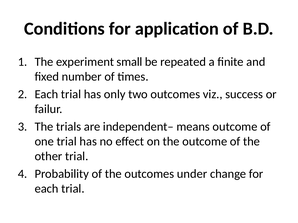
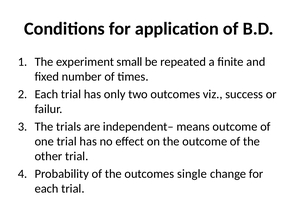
under: under -> single (192, 174)
